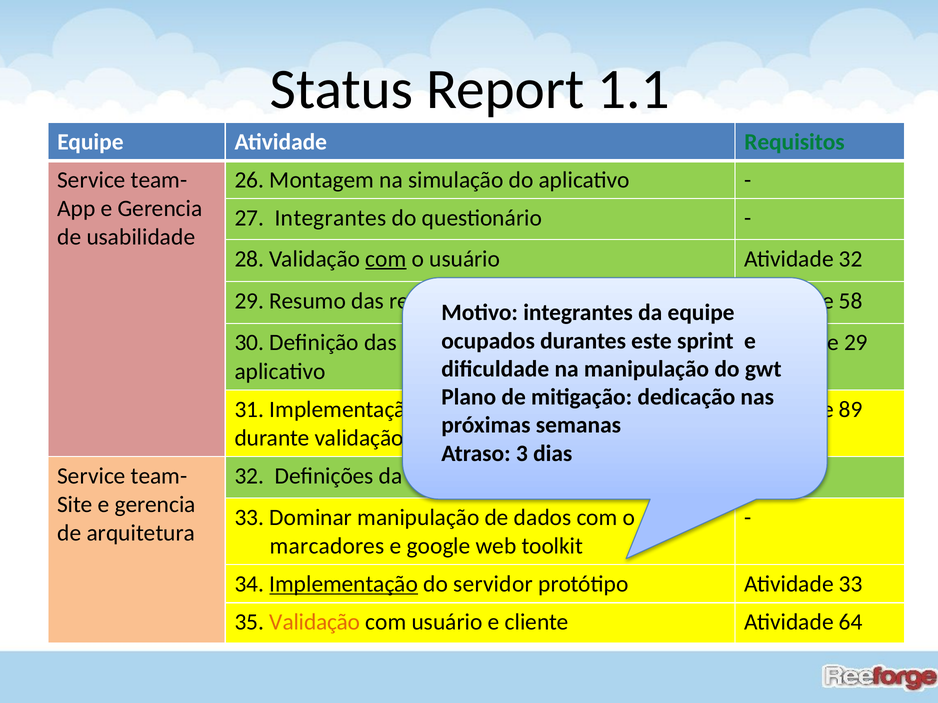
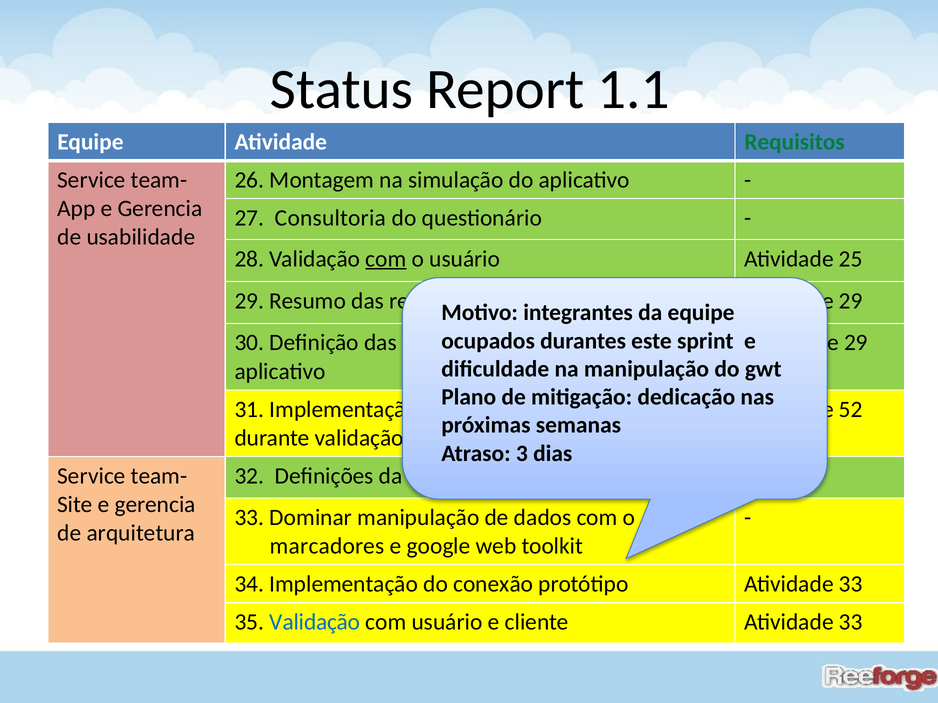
27 Integrantes: Integrantes -> Consultoria (331, 218)
Atividade 32: 32 -> 25 (851, 259)
58: 58 -> 29 (851, 301)
89: 89 -> 52 (851, 410)
Implementação underline: present -> none (344, 584)
servidor: servidor -> conexão (493, 584)
Validação colour: orange -> blue (315, 622)
cliente Atividade 64: 64 -> 33 (851, 622)
